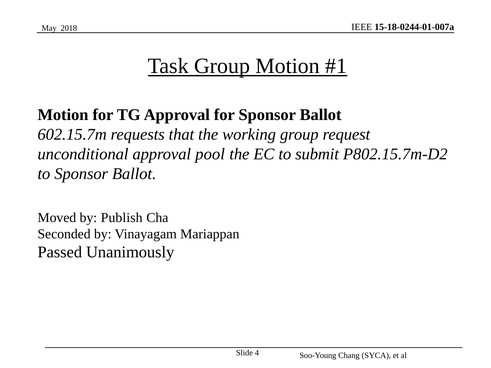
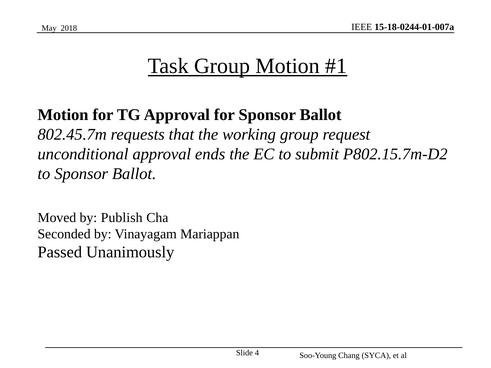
602.15.7m: 602.15.7m -> 802.45.7m (72, 135)
pool: pool -> ends (210, 154)
